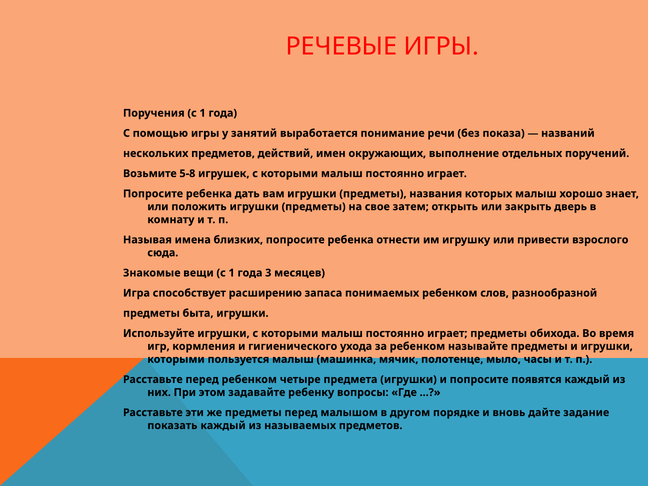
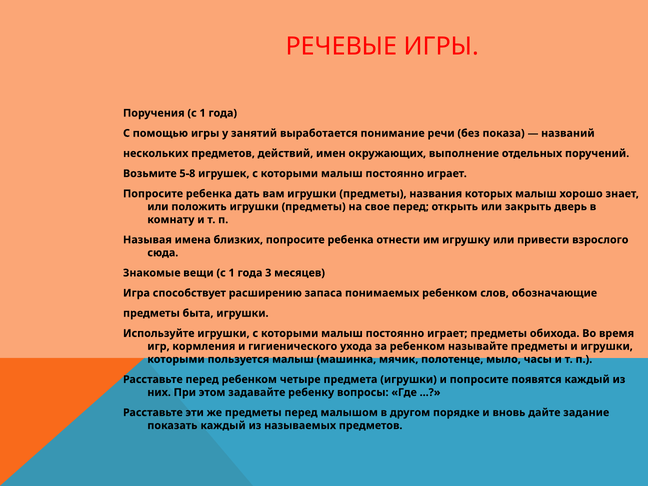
свое затем: затем -> перед (411, 207)
разнообразной: разнообразной -> обозначающие (554, 293)
